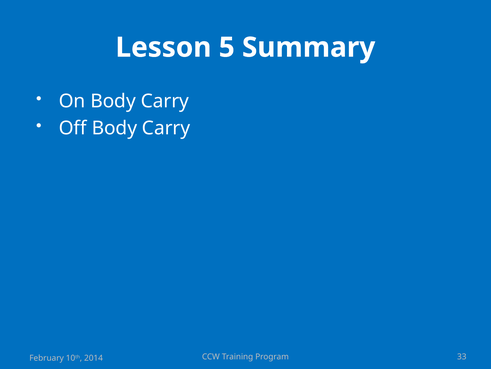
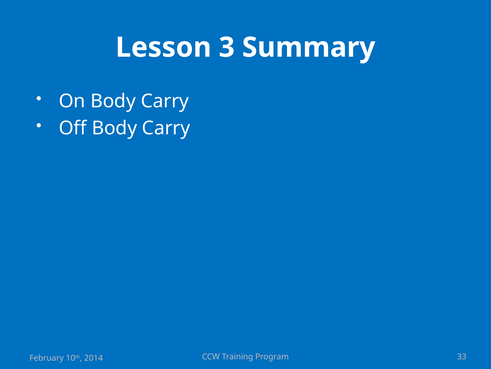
5: 5 -> 3 (227, 47)
